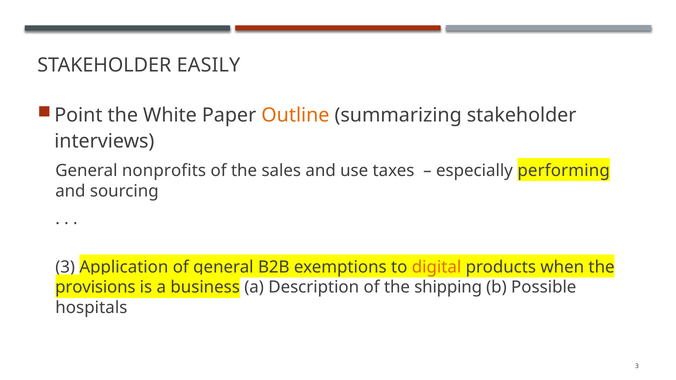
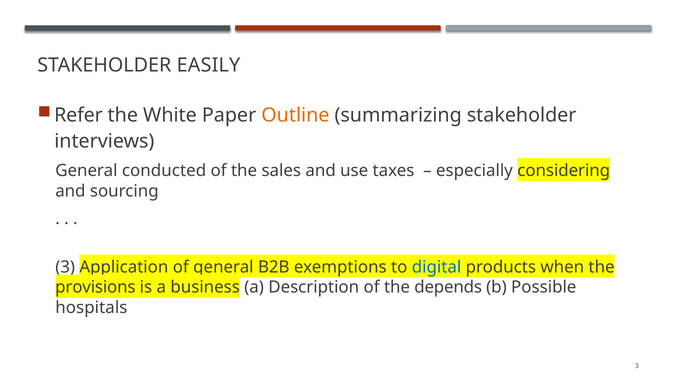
Point: Point -> Refer (78, 115)
nonprofits: nonprofits -> conducted (164, 171)
performing: performing -> considering (564, 171)
digital colour: orange -> blue (437, 267)
shipping: shipping -> depends (448, 287)
